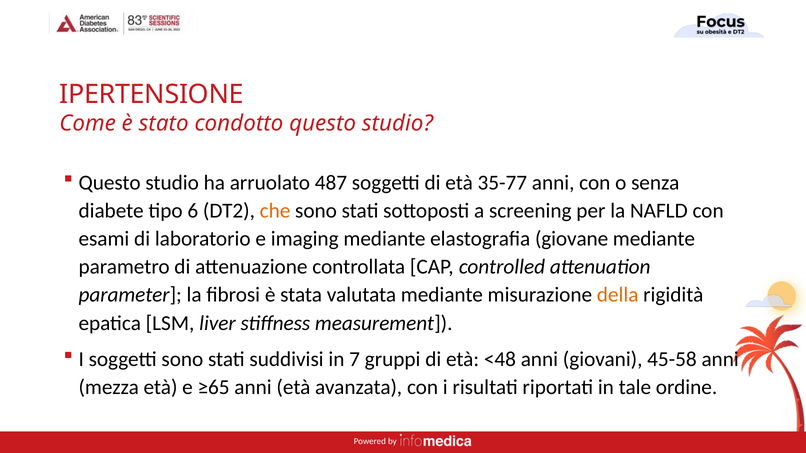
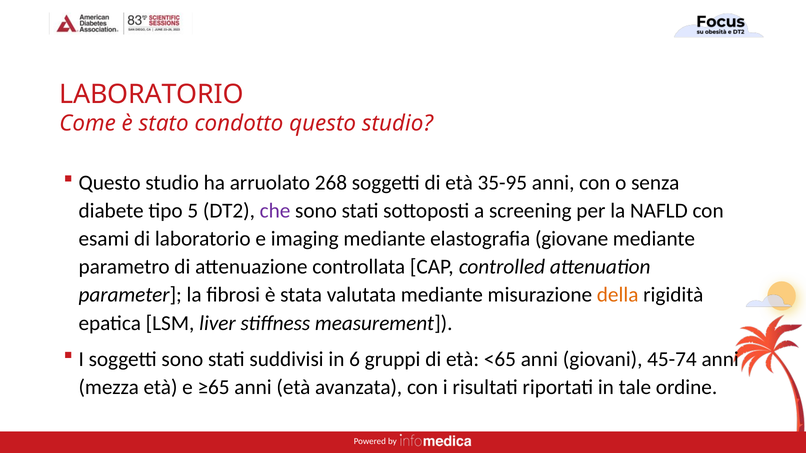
IPERTENSIONE: IPERTENSIONE -> LABORATORIO (151, 94)
487: 487 -> 268 (331, 183)
35-77: 35-77 -> 35-95 (502, 183)
6: 6 -> 5 (193, 211)
che colour: orange -> purple (275, 211)
7: 7 -> 6 (355, 360)
<48: <48 -> <65 (500, 360)
45-58: 45-58 -> 45-74 (672, 360)
